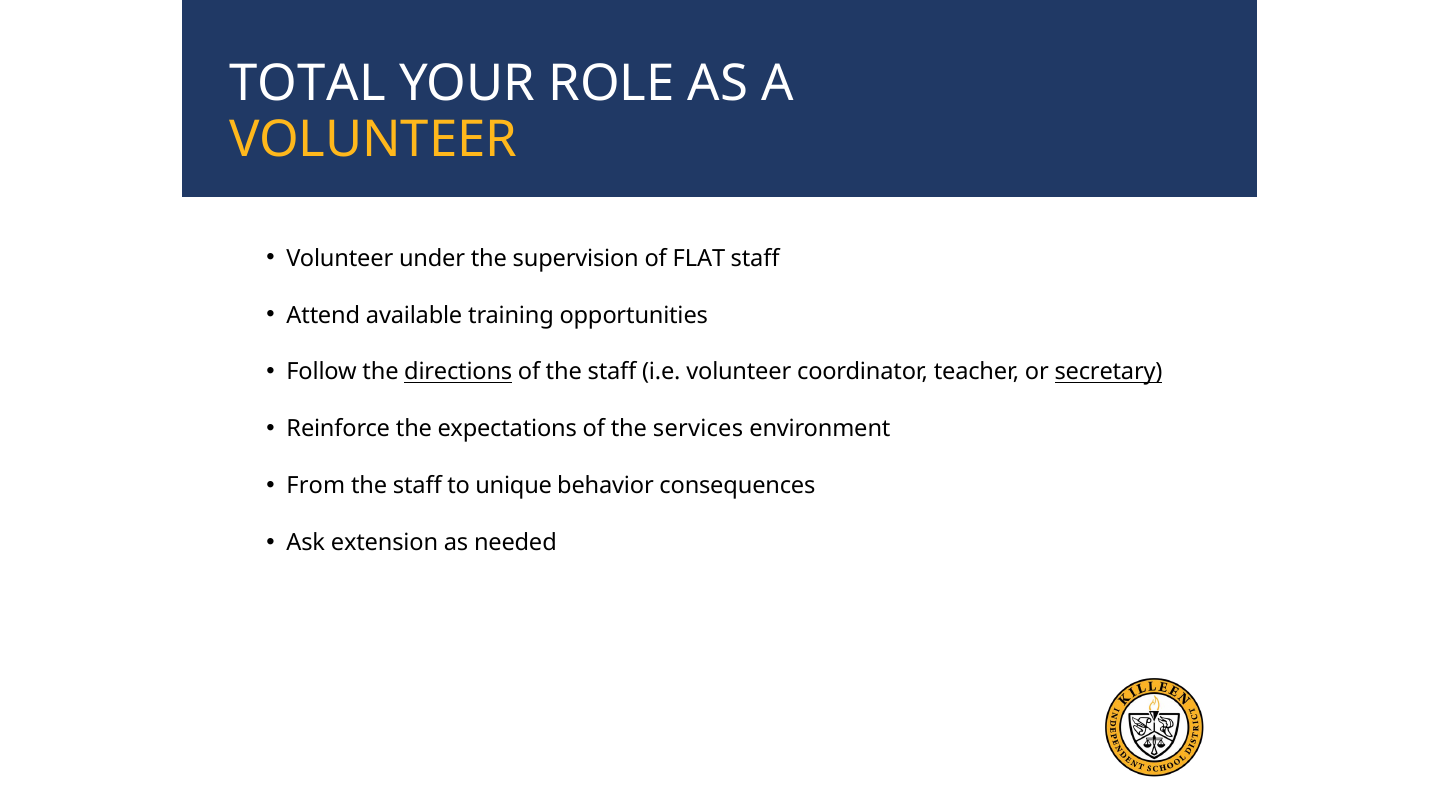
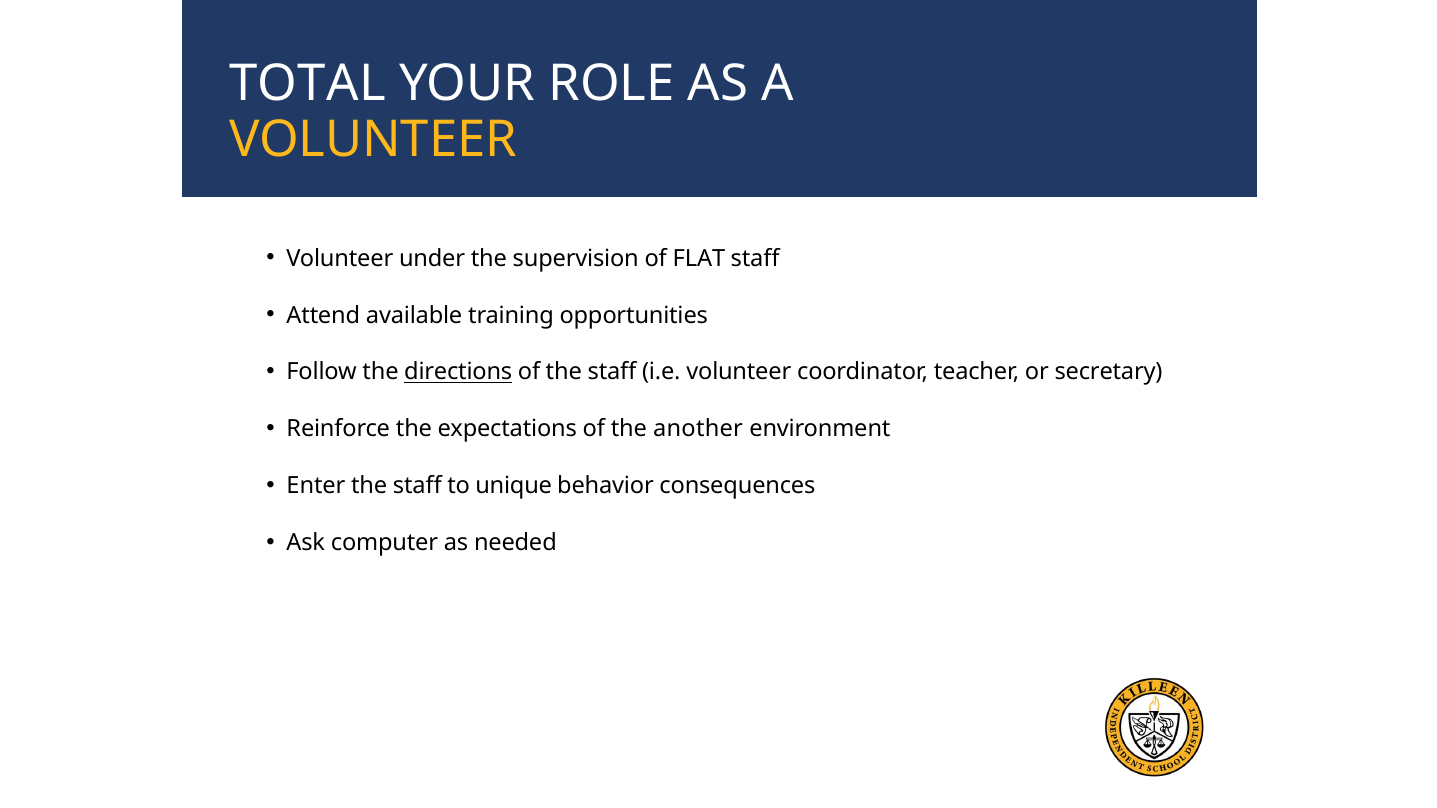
secretary underline: present -> none (1109, 372)
services: services -> another (698, 429)
From: From -> Enter (316, 486)
extension: extension -> computer (385, 543)
